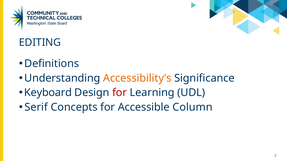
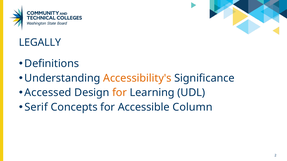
EDITING: EDITING -> LEGALLY (40, 43)
Keyboard: Keyboard -> Accessed (48, 93)
for colour: red -> orange (120, 93)
